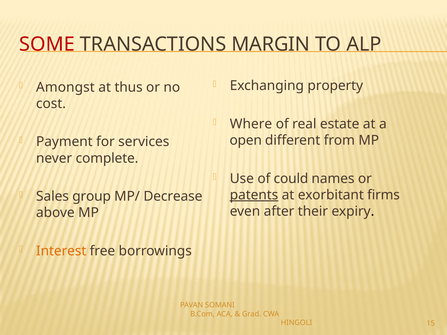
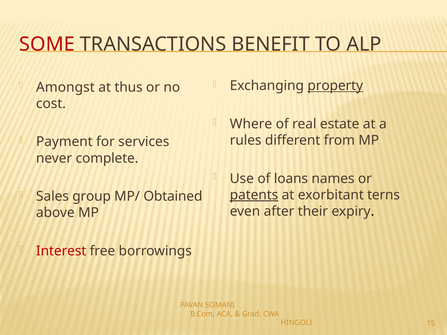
MARGIN: MARGIN -> BENEFIT (271, 44)
property underline: none -> present (335, 86)
open: open -> rules (246, 140)
could: could -> loans (291, 179)
Decrease: Decrease -> Obtained (173, 197)
firms: firms -> terns (384, 195)
Interest colour: orange -> red (61, 251)
